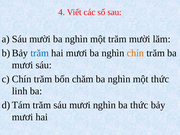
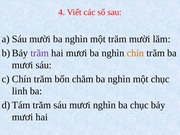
trăm colour: blue -> purple (40, 53)
một thức: thức -> chục (160, 79)
ba thức: thức -> chục (139, 105)
